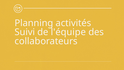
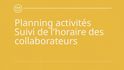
l'équipe: l'équipe -> l'horaire (68, 32)
